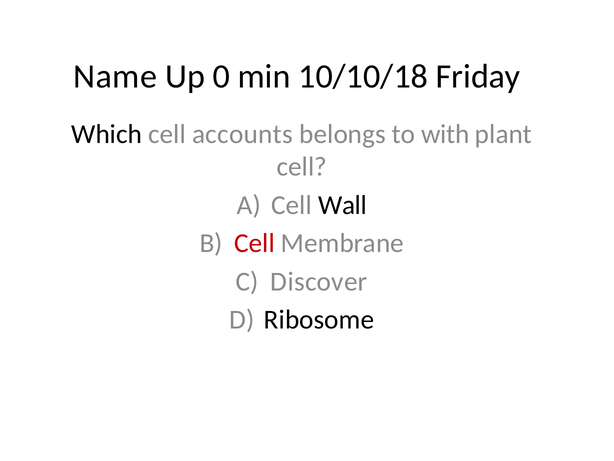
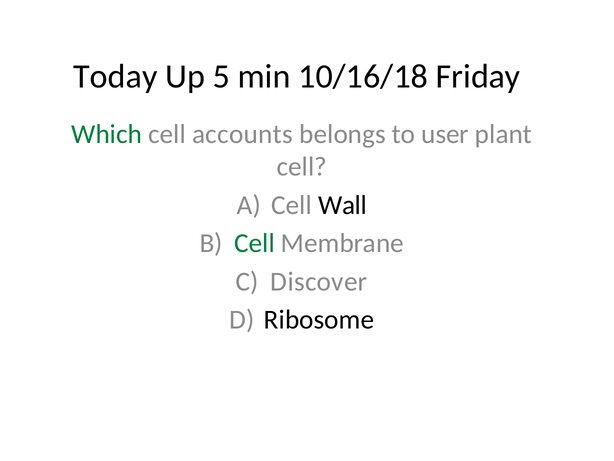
Name: Name -> Today (115, 77)
0: 0 -> 5 (221, 77)
10/10/18: 10/10/18 -> 10/16/18 (363, 77)
Which colour: black -> green (107, 134)
with: with -> user (445, 134)
Cell colour: red -> green (254, 243)
